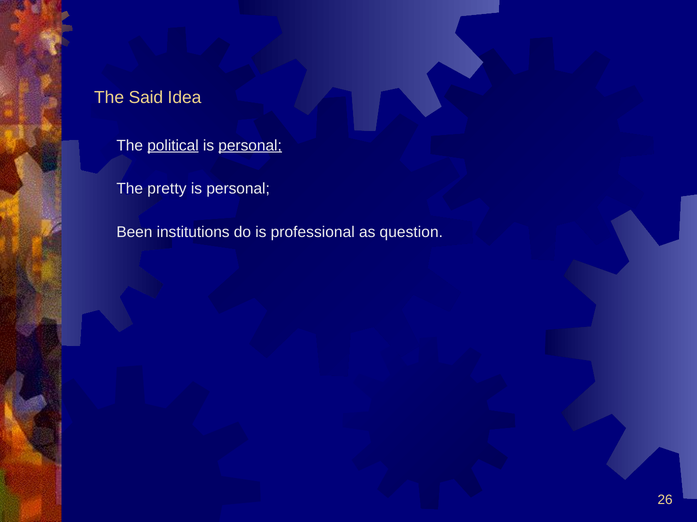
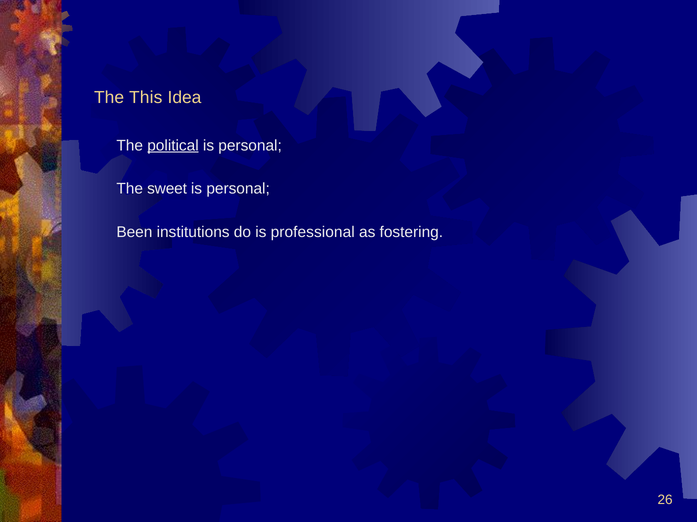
Said: Said -> This (146, 97)
personal underline: present -> none (250, 146)
pretty: pretty -> sweet (167, 189)
question: question -> fostering (411, 232)
